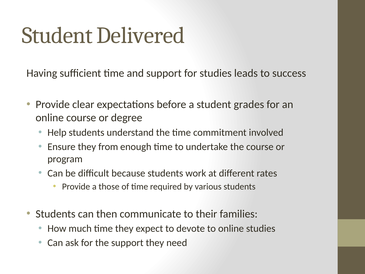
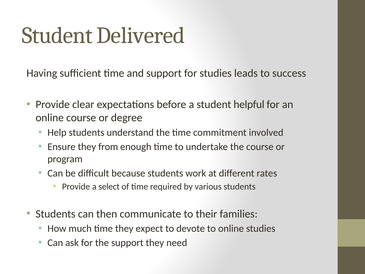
grades: grades -> helpful (249, 104)
those: those -> select (109, 186)
